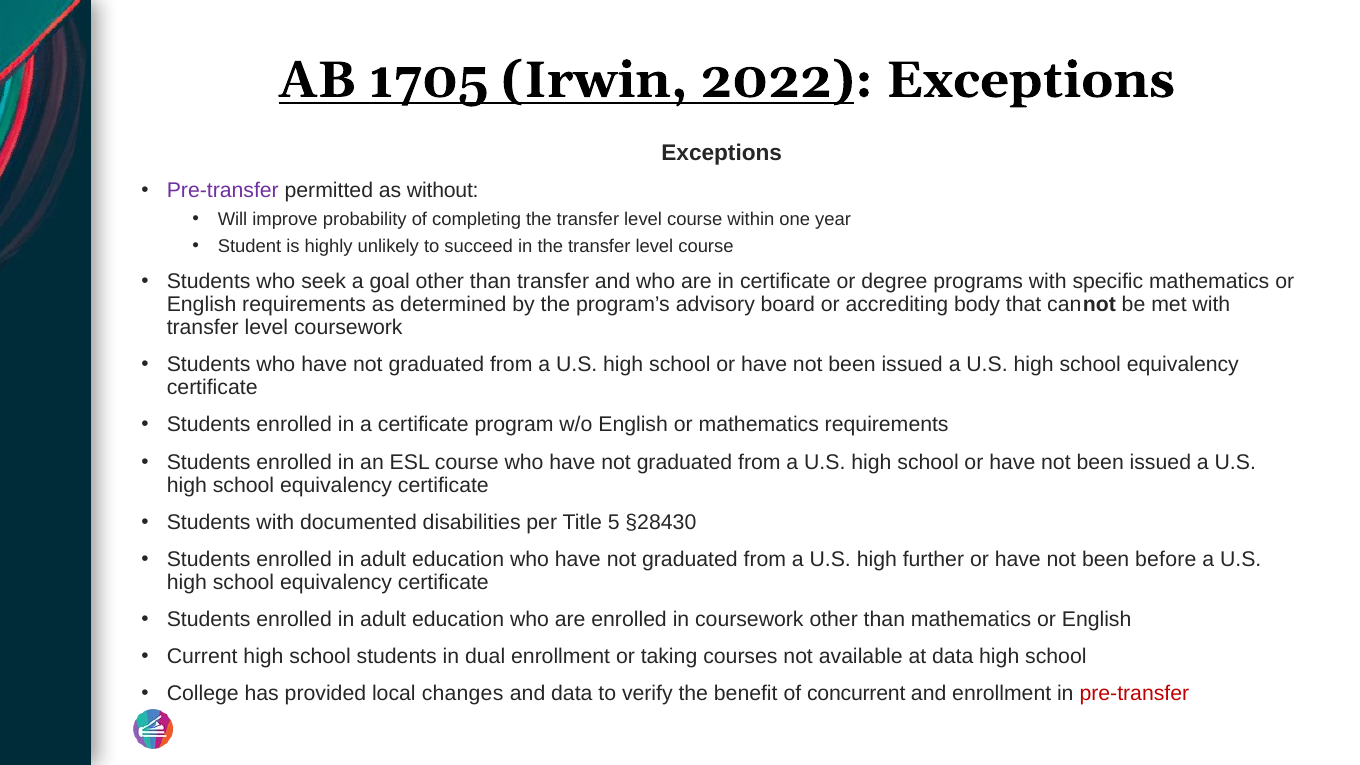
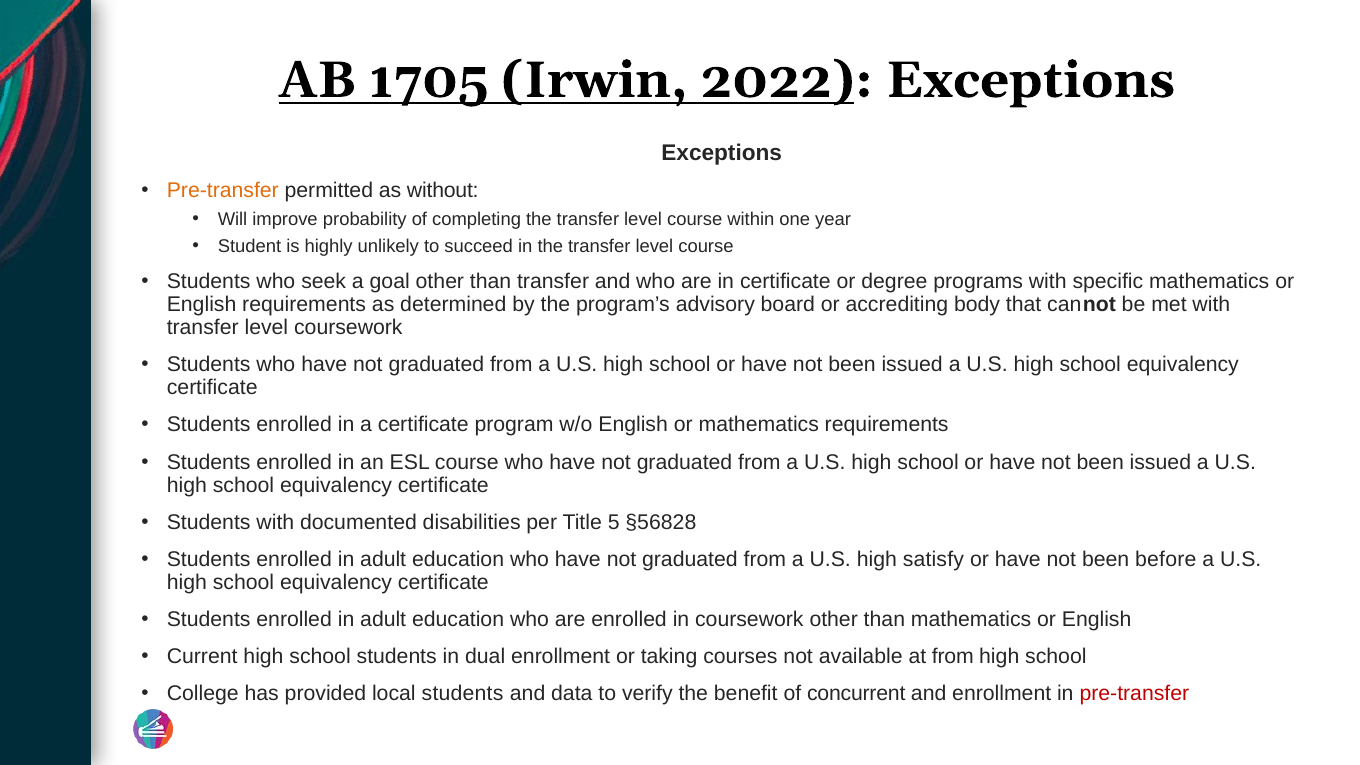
Pre-transfer colour: purple -> orange (223, 191)
§28430: §28430 -> §56828 (661, 522)
further: further -> satisfy (933, 559)
at data: data -> from (953, 657)
local changes: changes -> students (463, 694)
